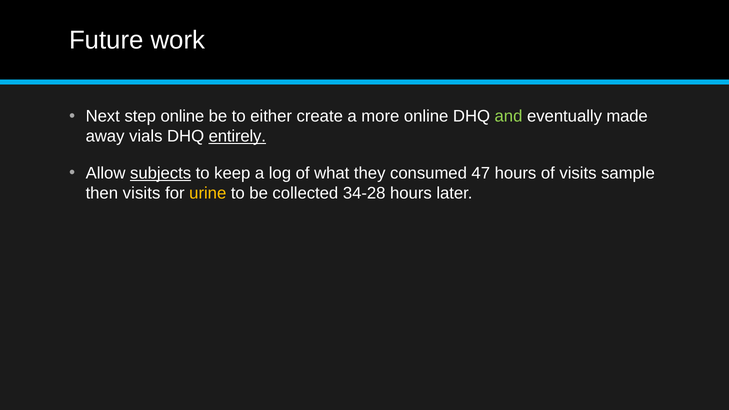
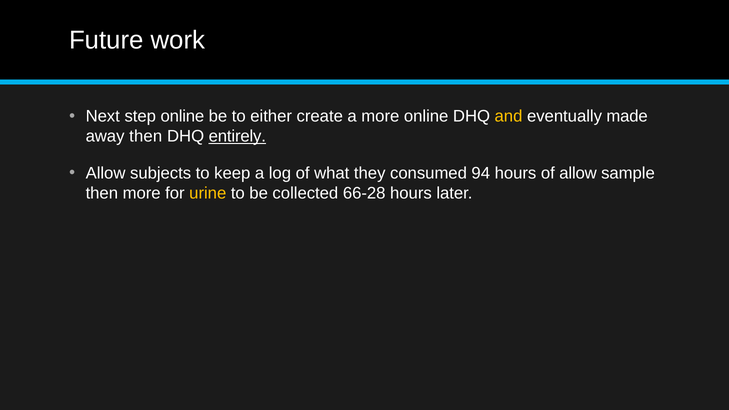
and colour: light green -> yellow (509, 116)
away vials: vials -> then (146, 136)
subjects underline: present -> none (161, 173)
47: 47 -> 94 (481, 173)
of visits: visits -> allow (578, 173)
then visits: visits -> more (142, 193)
34-28: 34-28 -> 66-28 (364, 193)
